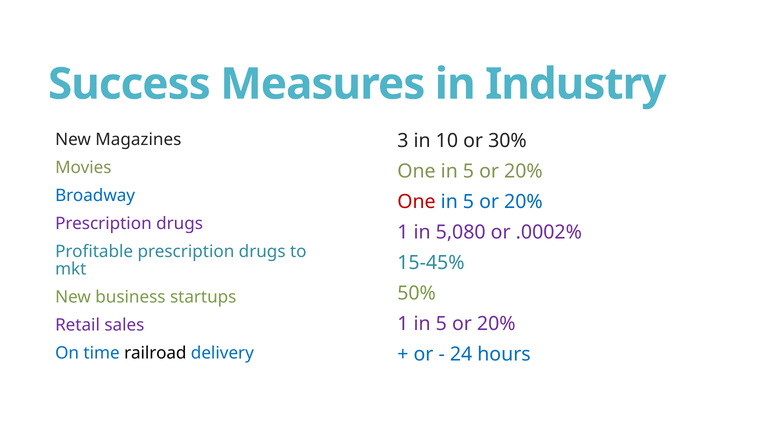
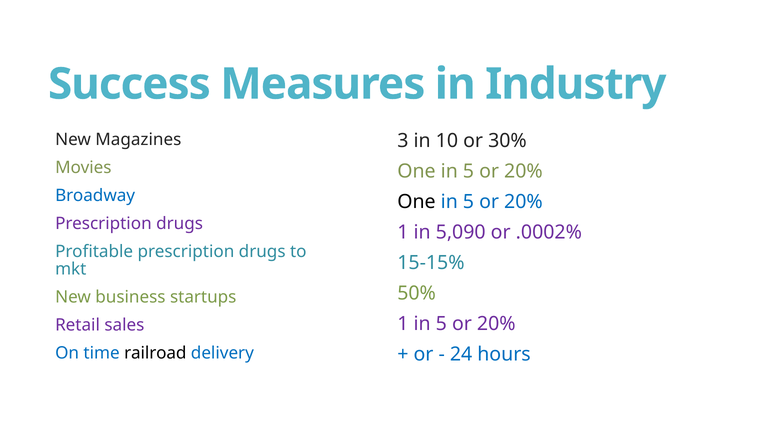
One colour: red -> black (416, 202)
5,080: 5,080 -> 5,090 (461, 232)
15-45%: 15-45% -> 15-15% (431, 263)
